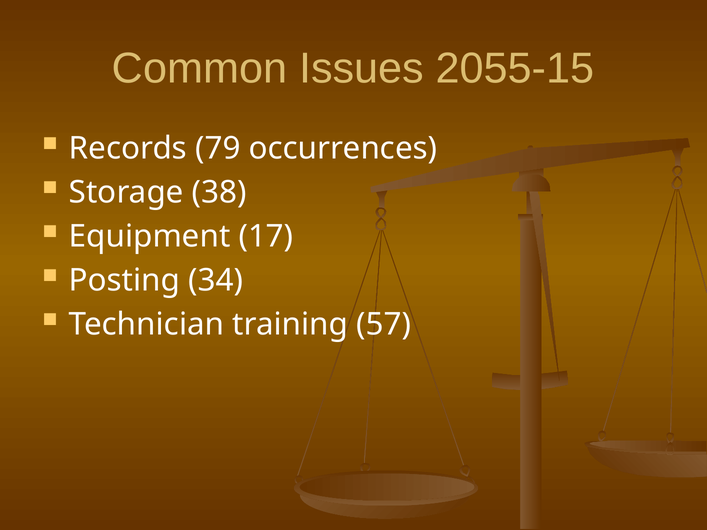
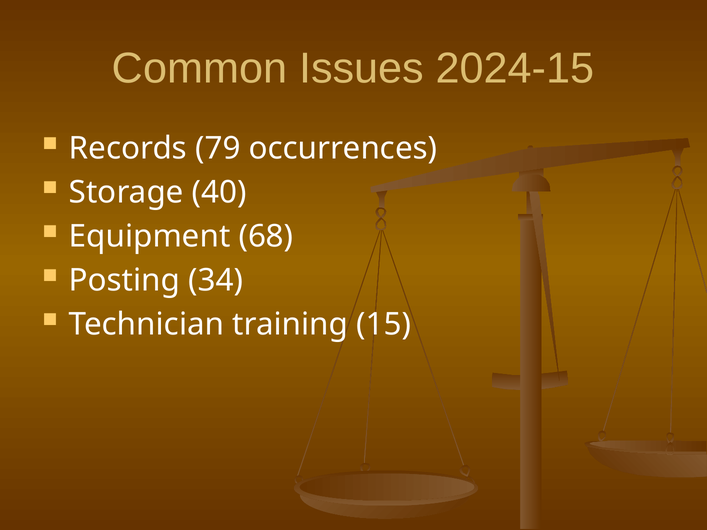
2055-15: 2055-15 -> 2024-15 (515, 69)
38: 38 -> 40 (219, 192)
17: 17 -> 68 (266, 236)
57: 57 -> 15 (384, 324)
